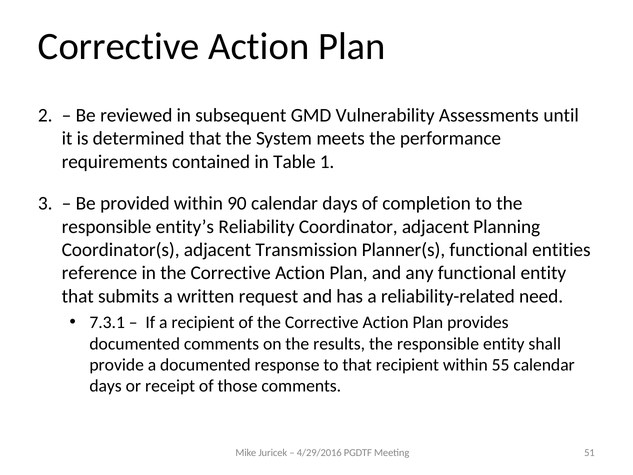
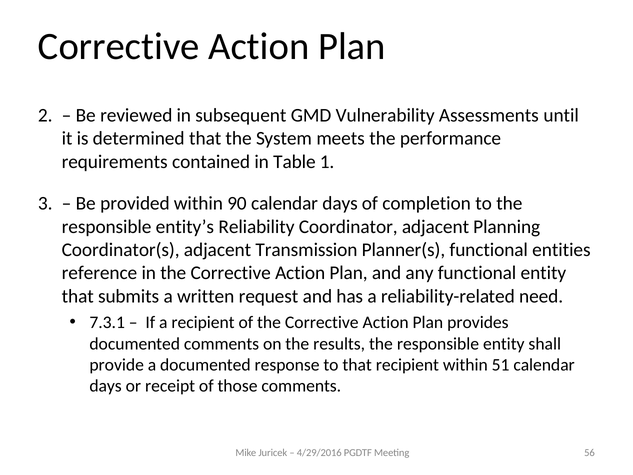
55: 55 -> 51 (501, 365)
51: 51 -> 56 (589, 453)
